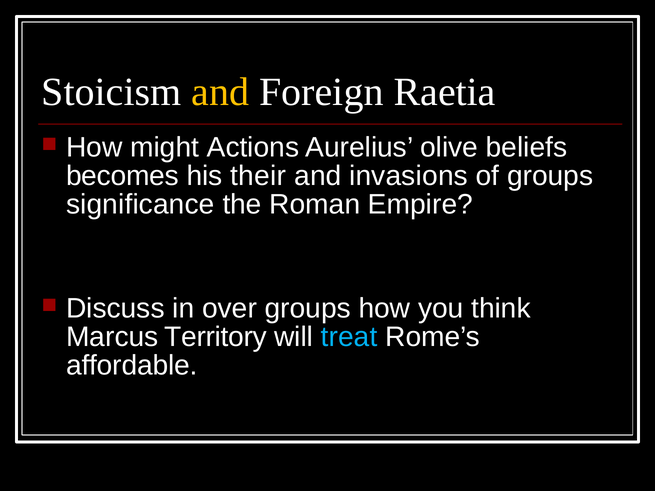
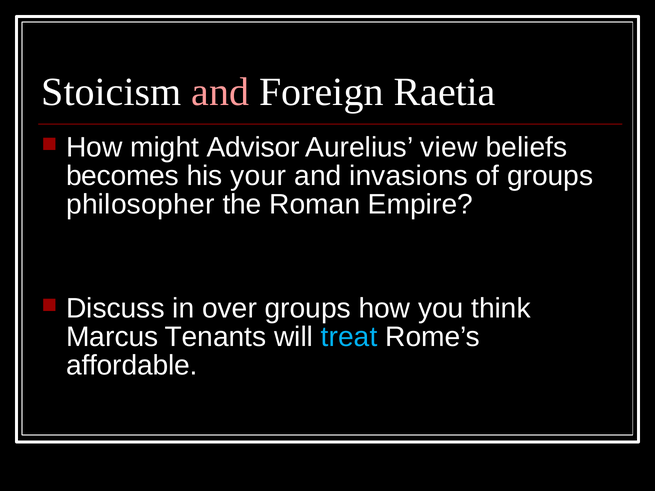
and colour: yellow -> pink (220, 92)
Actions: Actions -> Advisor (253, 148)
olive: olive -> view (449, 148)
their: their -> your (258, 176)
significance: significance -> philosopher (140, 204)
Territory: Territory -> Tenants (216, 337)
